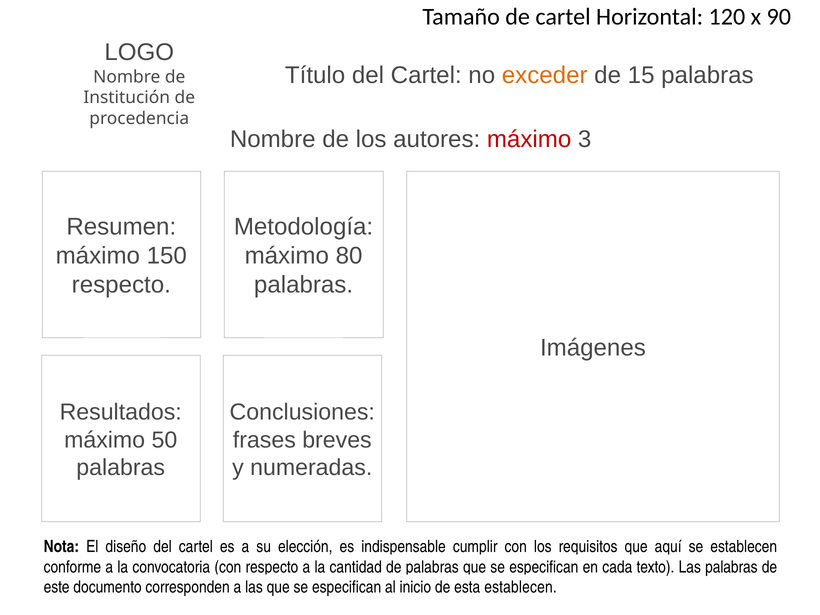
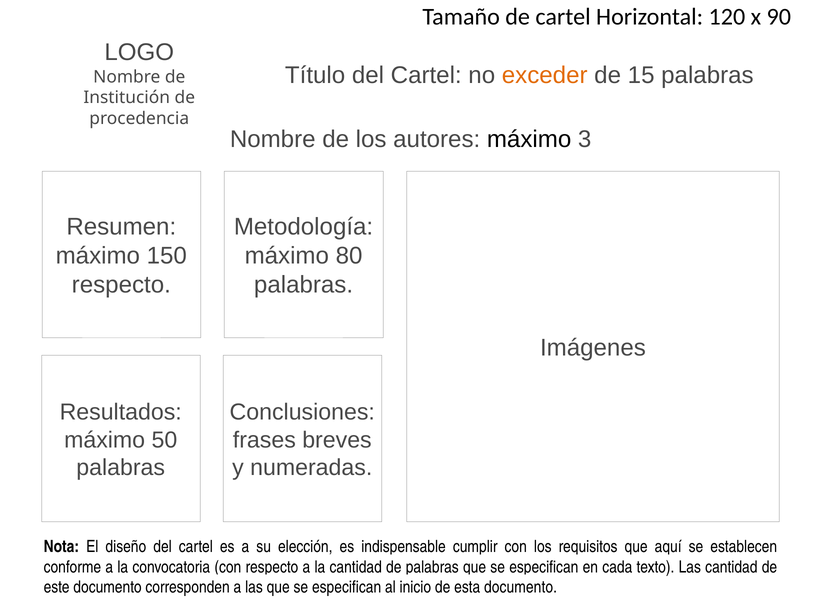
máximo colour: red -> black (529, 139)
Las palabras: palabras -> cantidad (731, 567)
esta establecen: establecen -> documento (521, 587)
